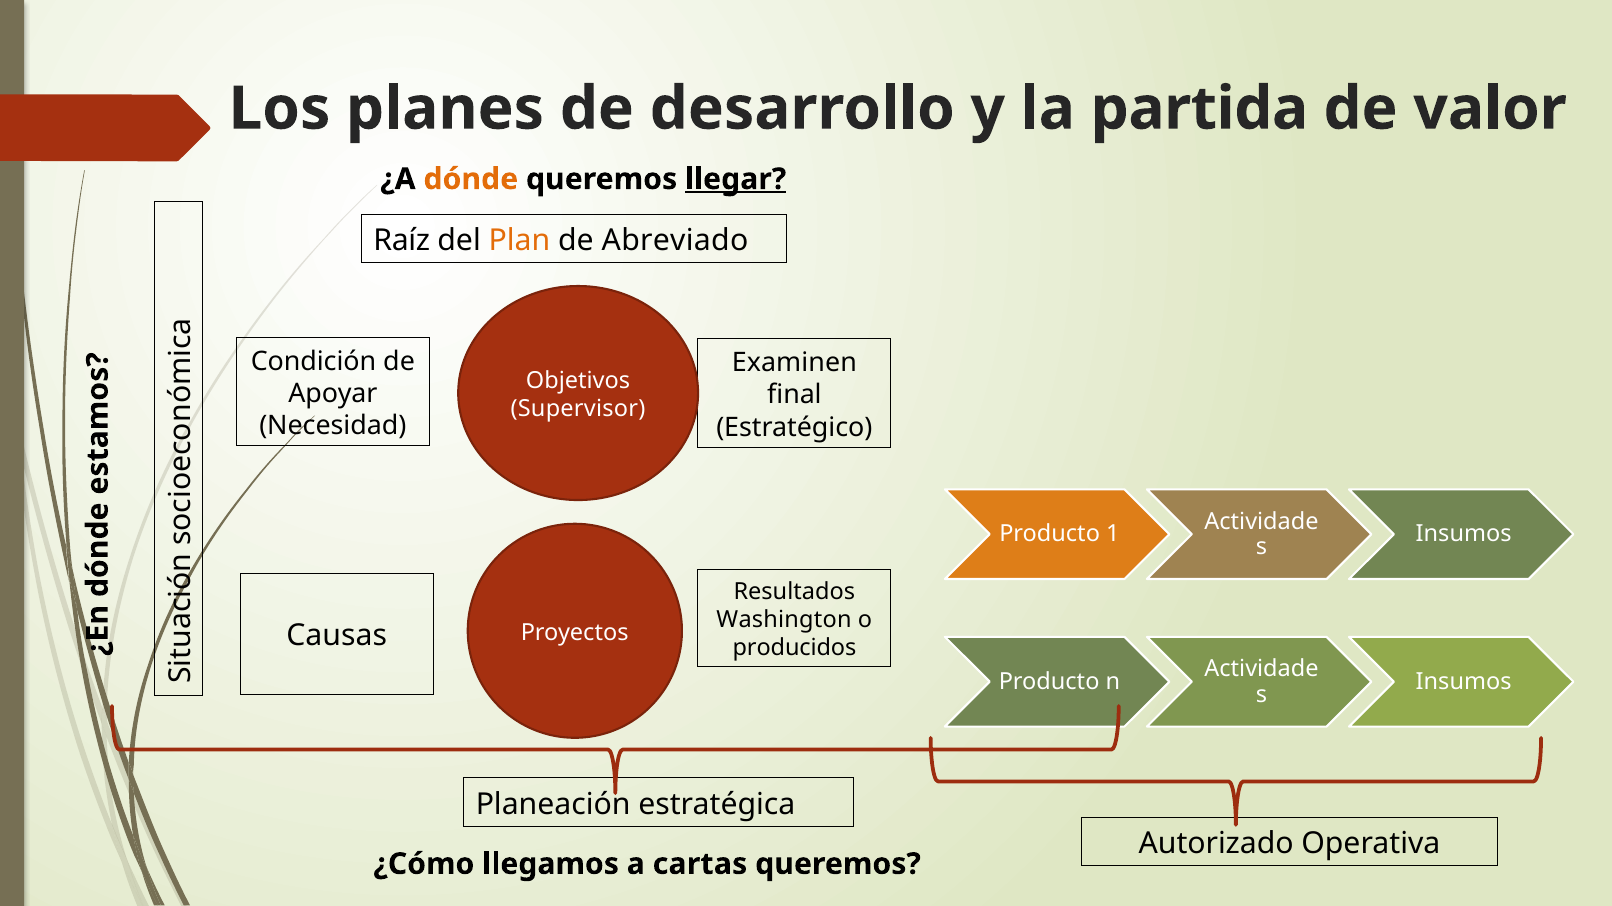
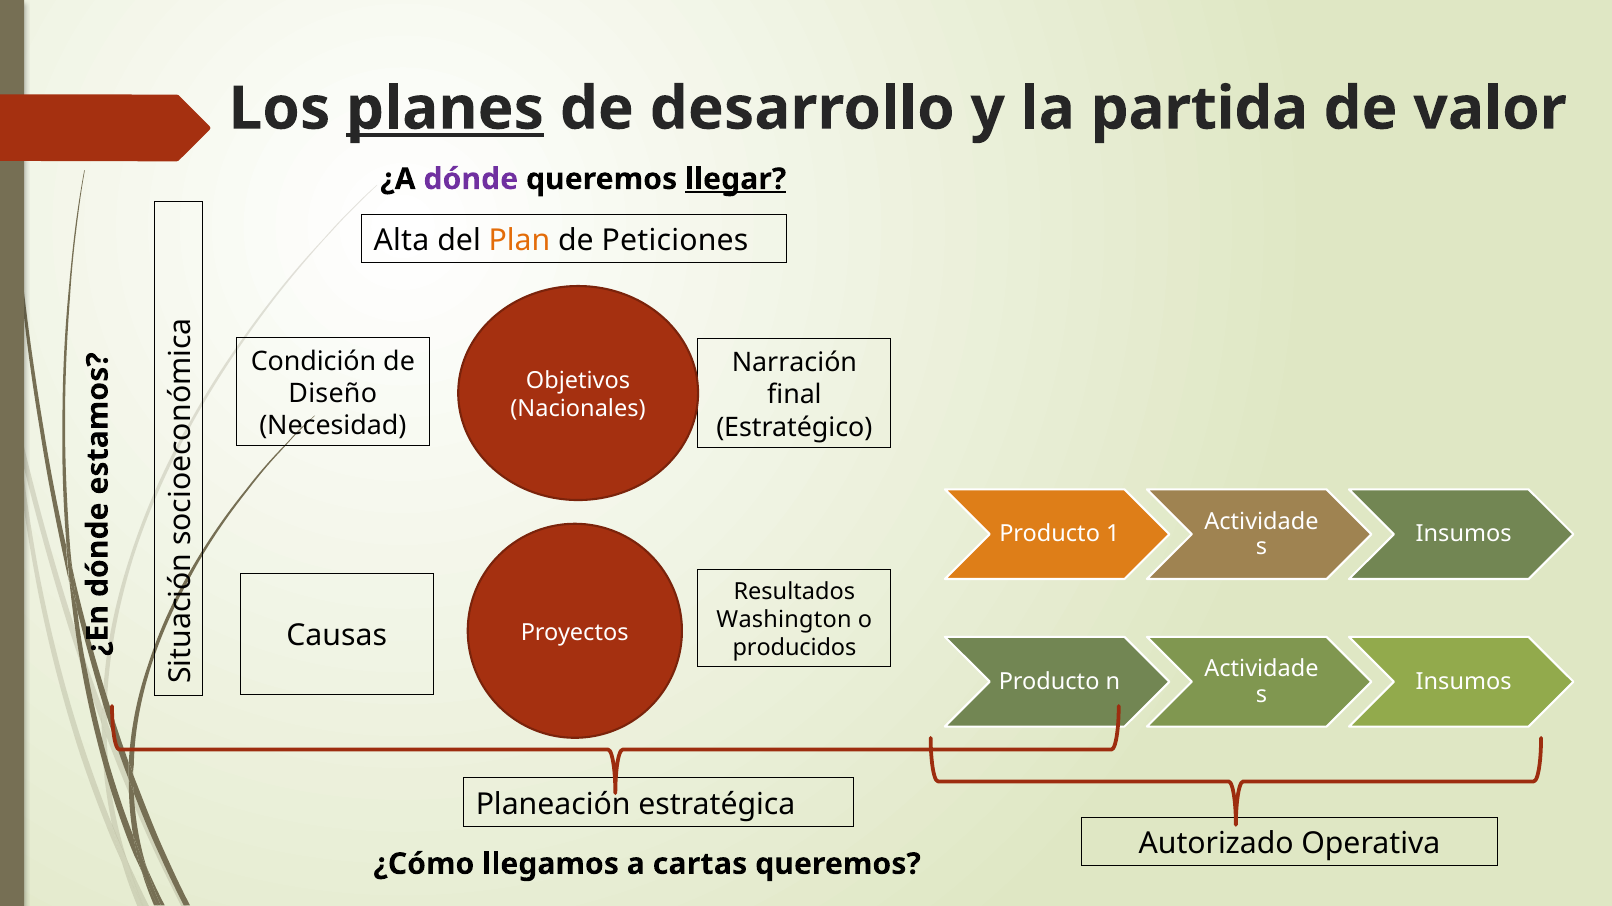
planes underline: none -> present (445, 109)
dónde colour: orange -> purple (471, 179)
Raíz: Raíz -> Alta (401, 241)
Abreviado: Abreviado -> Peticiones (675, 241)
Examinen: Examinen -> Narración (794, 363)
Apoyar: Apoyar -> Diseño (333, 394)
Supervisor: Supervisor -> Nacionales (578, 409)
